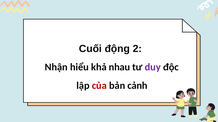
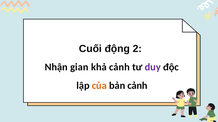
hiểu: hiểu -> gian (79, 67)
khả nhau: nhau -> cảnh (119, 67)
của colour: red -> orange (99, 86)
